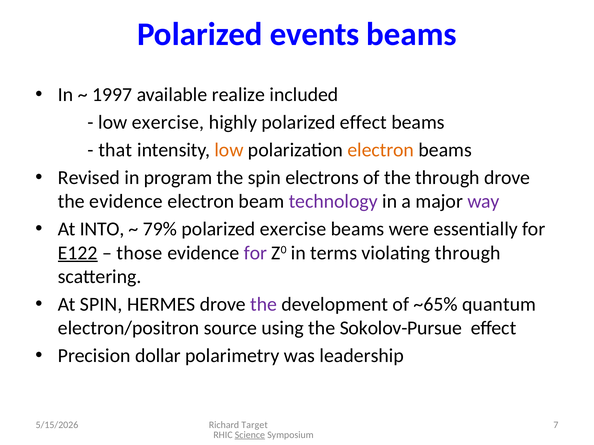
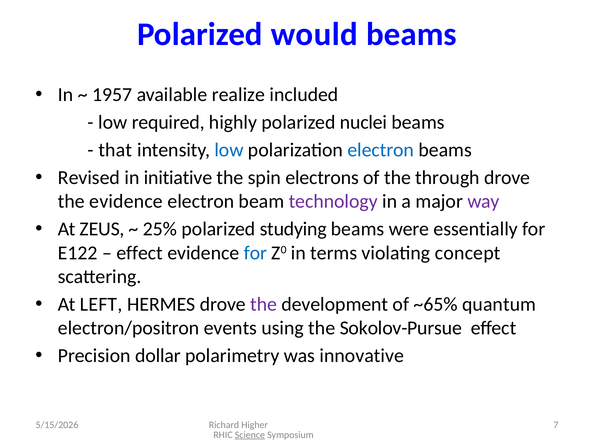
events: events -> would (314, 34)
1997: 1997 -> 1957 (112, 95)
low exercise: exercise -> required (168, 122)
polarized effect: effect -> nuclei (364, 122)
low colour: orange -> blue (229, 150)
electron colour: orange -> blue (381, 150)
program: program -> initiative (178, 178)
INTO: INTO -> ZEUS (102, 229)
79%: 79% -> 25% (160, 229)
polarized exercise: exercise -> studying (293, 229)
E122 underline: present -> none (78, 253)
those: those -> effect (140, 253)
for colour: purple -> blue (255, 253)
violating through: through -> concept (468, 253)
At SPIN: SPIN -> LEFT (101, 305)
source: source -> events (230, 328)
leadership: leadership -> innovative (362, 356)
Target: Target -> Higher (255, 425)
